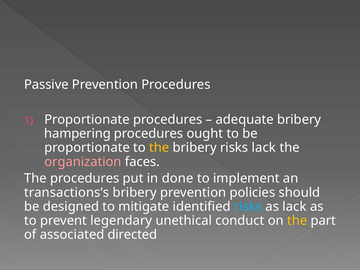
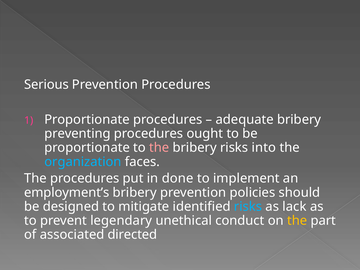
Passive: Passive -> Serious (46, 85)
hampering: hampering -> preventing (77, 134)
the colour: yellow -> pink (159, 148)
risks lack: lack -> into (264, 148)
organization colour: pink -> light blue (83, 162)
transactions’s: transactions’s -> employment’s (67, 192)
